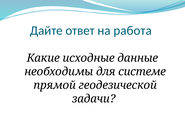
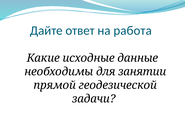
системе: системе -> занятии (142, 71)
